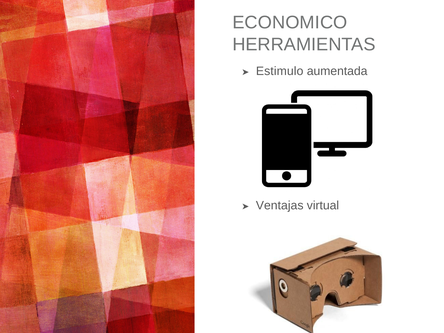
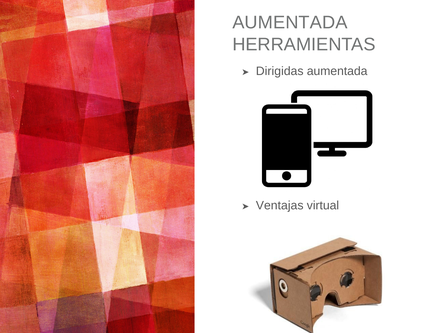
ECONOMICO: ECONOMICO -> AUMENTADA (290, 22)
Estimulo: Estimulo -> Dirigidas (280, 71)
